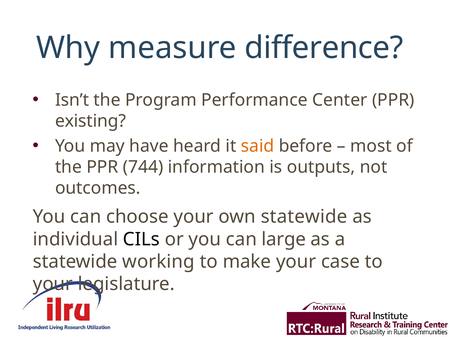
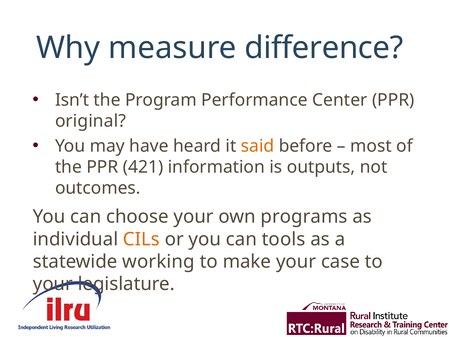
existing: existing -> original (90, 121)
744: 744 -> 421 (143, 167)
own statewide: statewide -> programs (304, 217)
CILs colour: black -> orange (141, 239)
large: large -> tools (284, 239)
